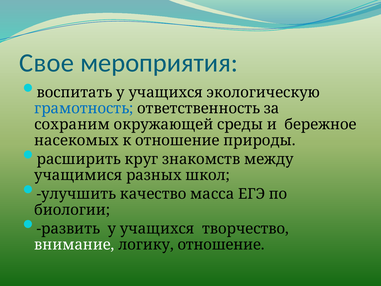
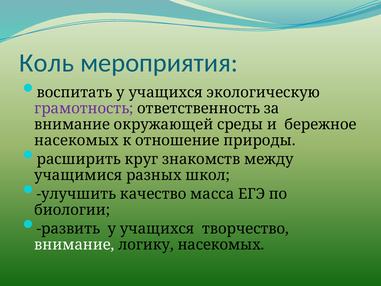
Свое: Свое -> Коль (47, 63)
грамотность colour: blue -> purple (84, 108)
сохраним: сохраним -> внимание (72, 124)
логику отношение: отношение -> насекомых (221, 244)
